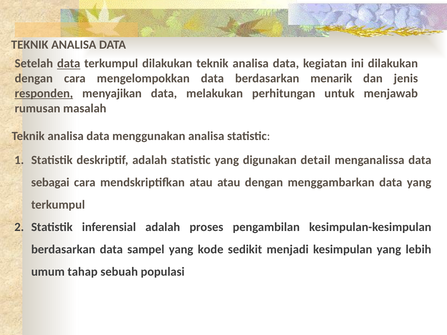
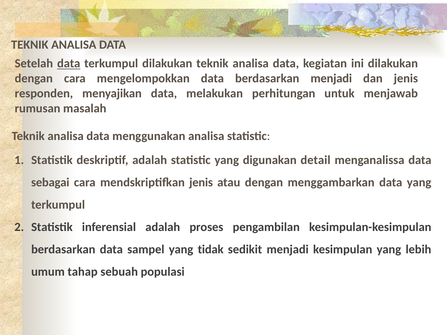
berdasarkan menarik: menarik -> menjadi (331, 79)
responden underline: present -> none (44, 93)
mendskriptifkan atau: atau -> jenis (201, 182)
kode: kode -> tidak (211, 250)
